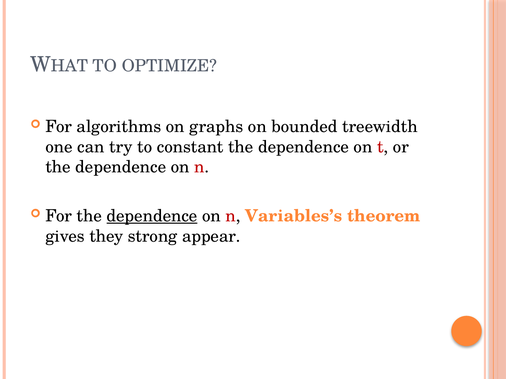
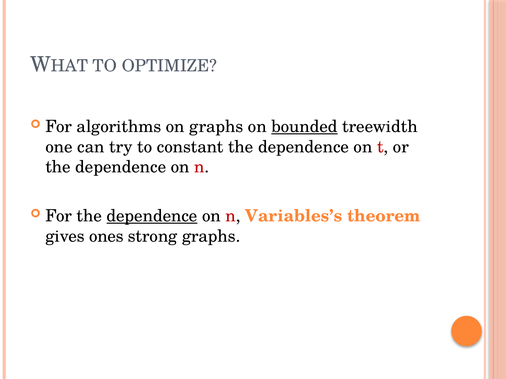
bounded underline: none -> present (304, 127)
they: they -> ones (106, 236)
strong appear: appear -> graphs (211, 236)
